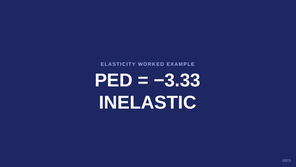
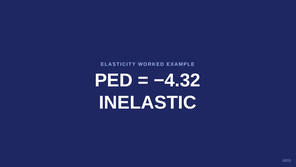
−3.33: −3.33 -> −4.32 (177, 80)
